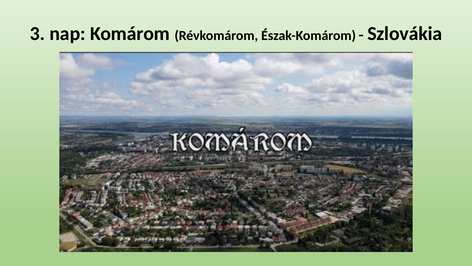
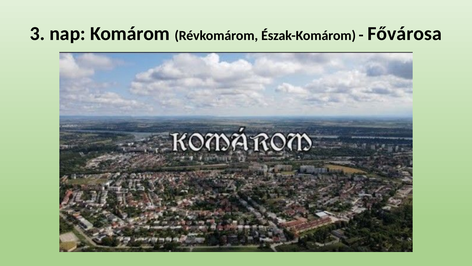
Szlovákia: Szlovákia -> Fővárosa (405, 34)
